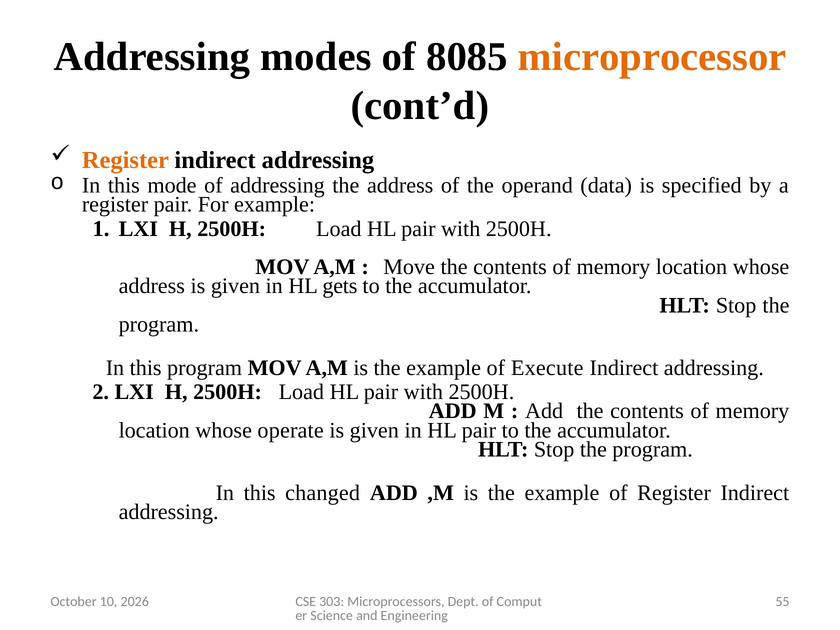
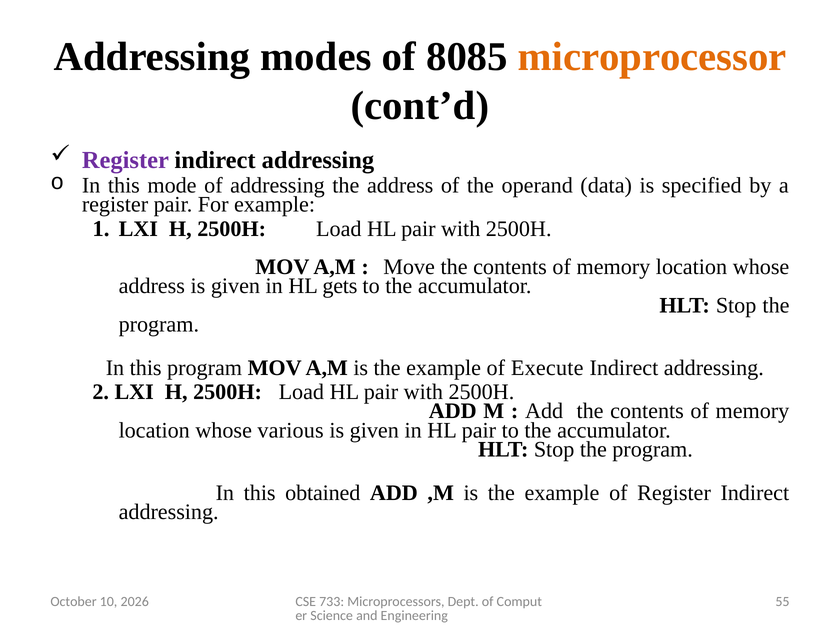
Register colour: orange -> purple (125, 160)
operate: operate -> various (291, 430)
changed: changed -> obtained (323, 493)
303: 303 -> 733 (332, 602)
